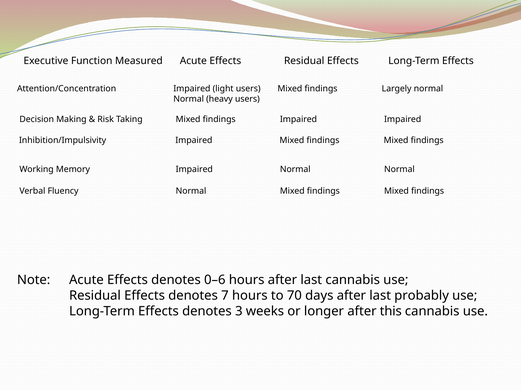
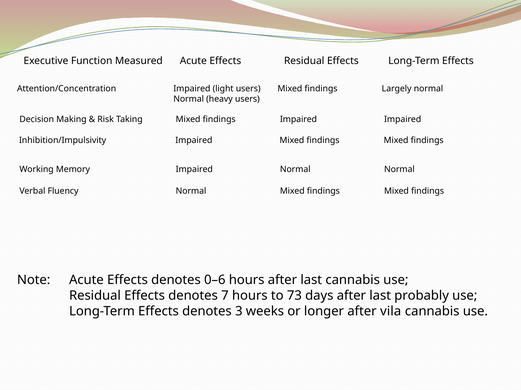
70: 70 -> 73 (294, 296)
this: this -> vila (391, 312)
